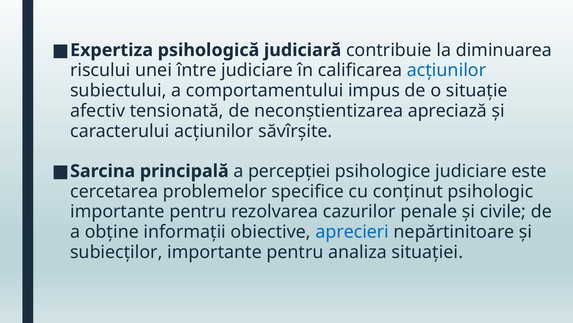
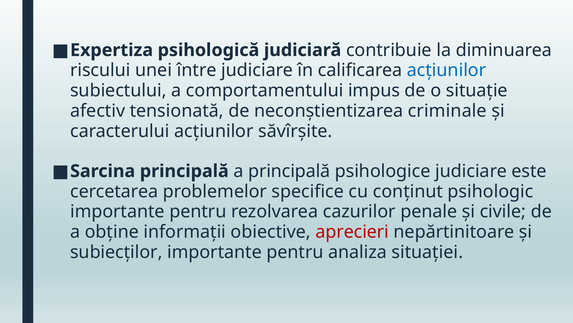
apreciază: apreciază -> criminale (447, 111)
a percepţiei: percepţiei -> principală (289, 171)
aprecieri colour: blue -> red (352, 231)
